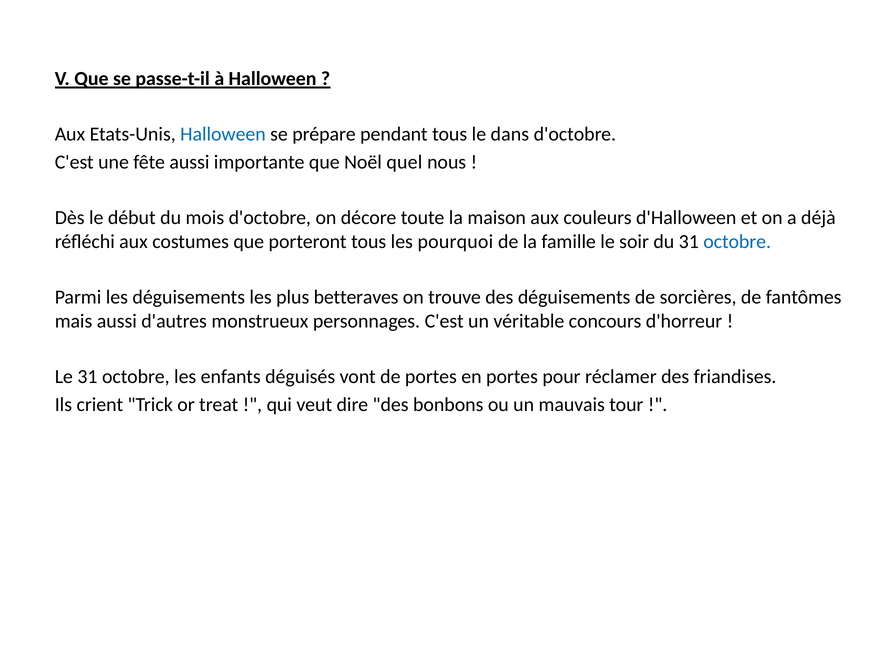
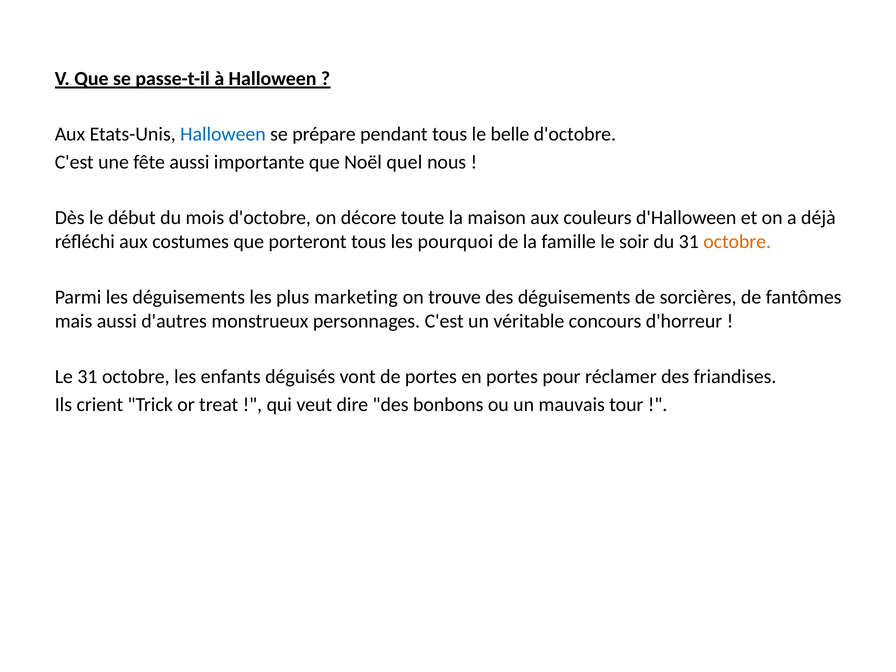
dans: dans -> belle (510, 134)
octobre colour: blue -> orange (737, 242)
betteraves: betteraves -> marketing (356, 297)
